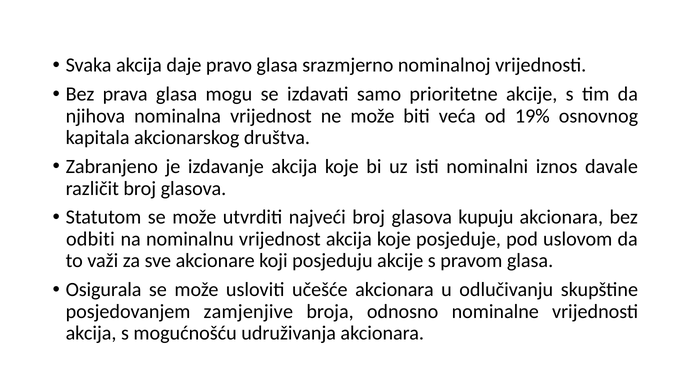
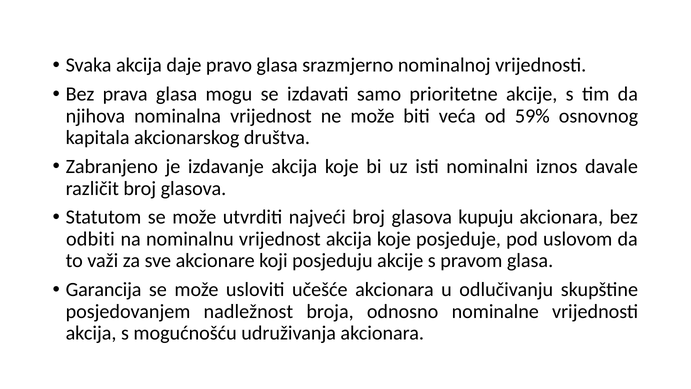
19%: 19% -> 59% (532, 116)
Osigurala: Osigurala -> Garancija (104, 290)
zamjenjive: zamjenjive -> nadležnost (248, 311)
